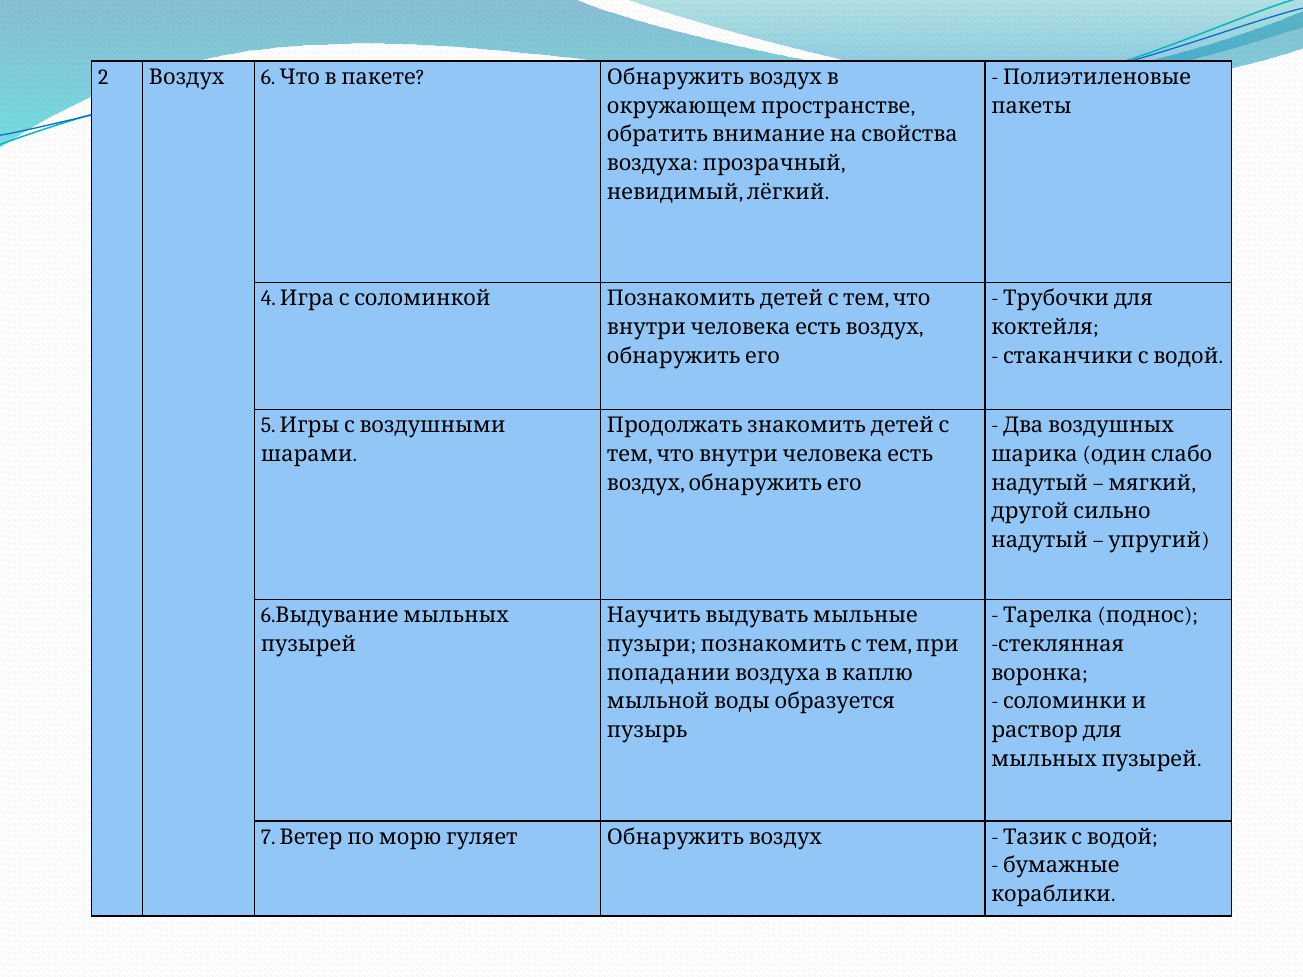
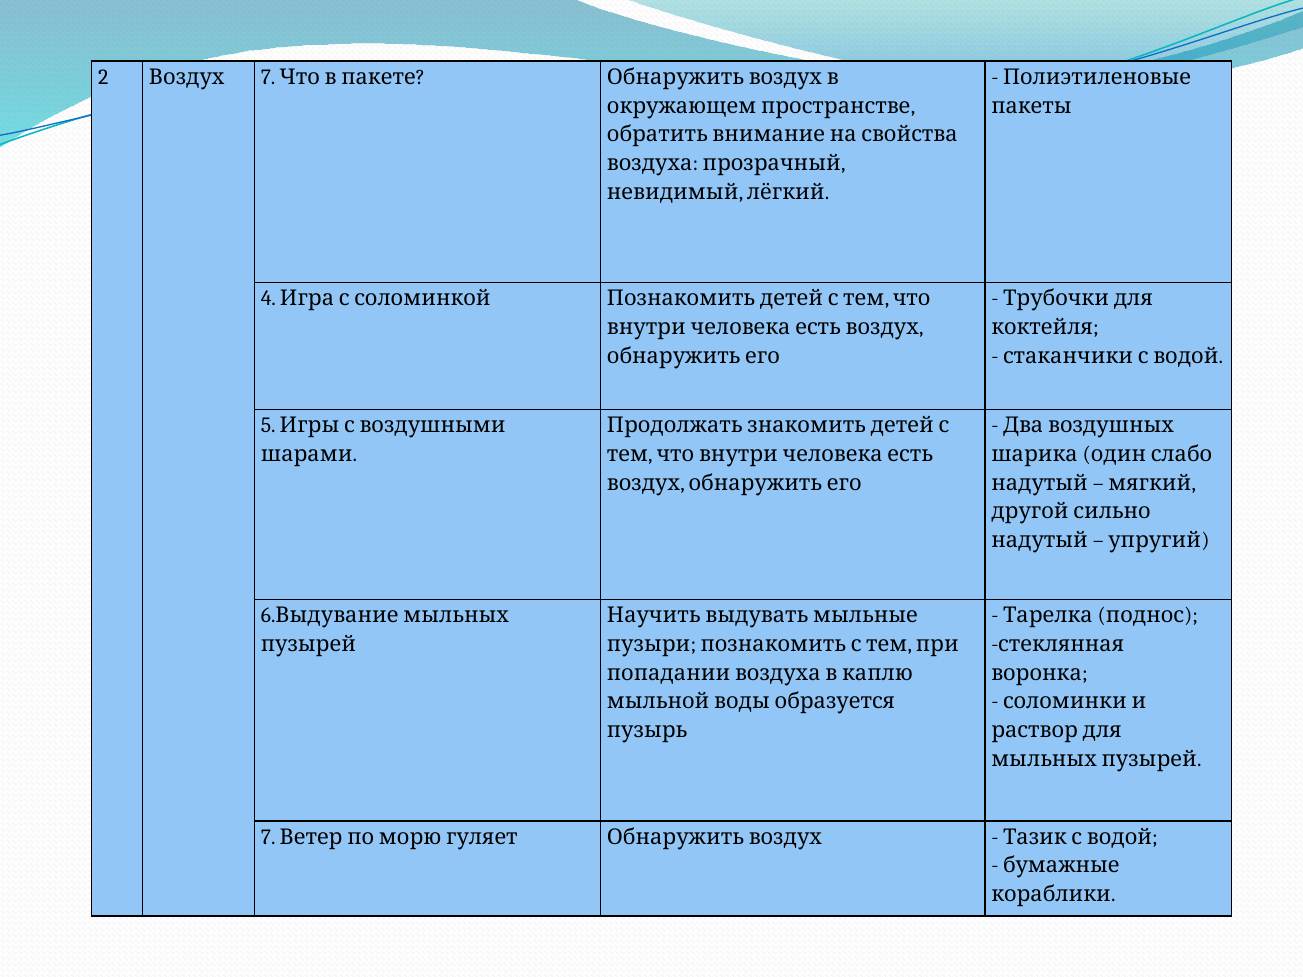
Воздух 6: 6 -> 7 (268, 77)
